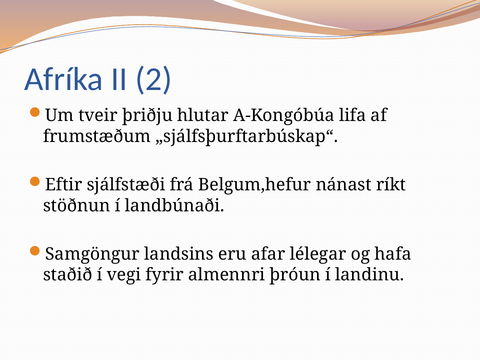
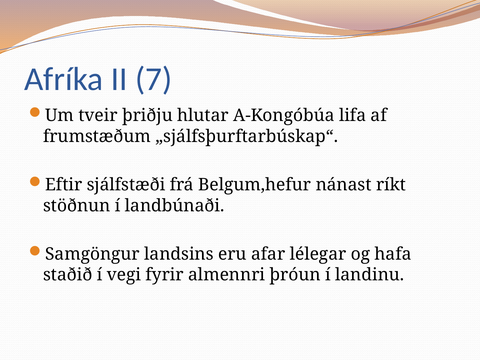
2: 2 -> 7 (154, 79)
